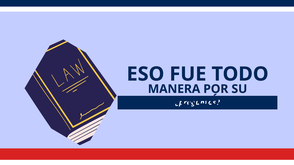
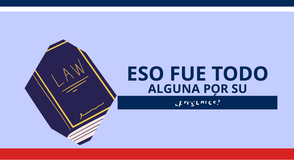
MANERA: MANERA -> ALGUNA (174, 89)
